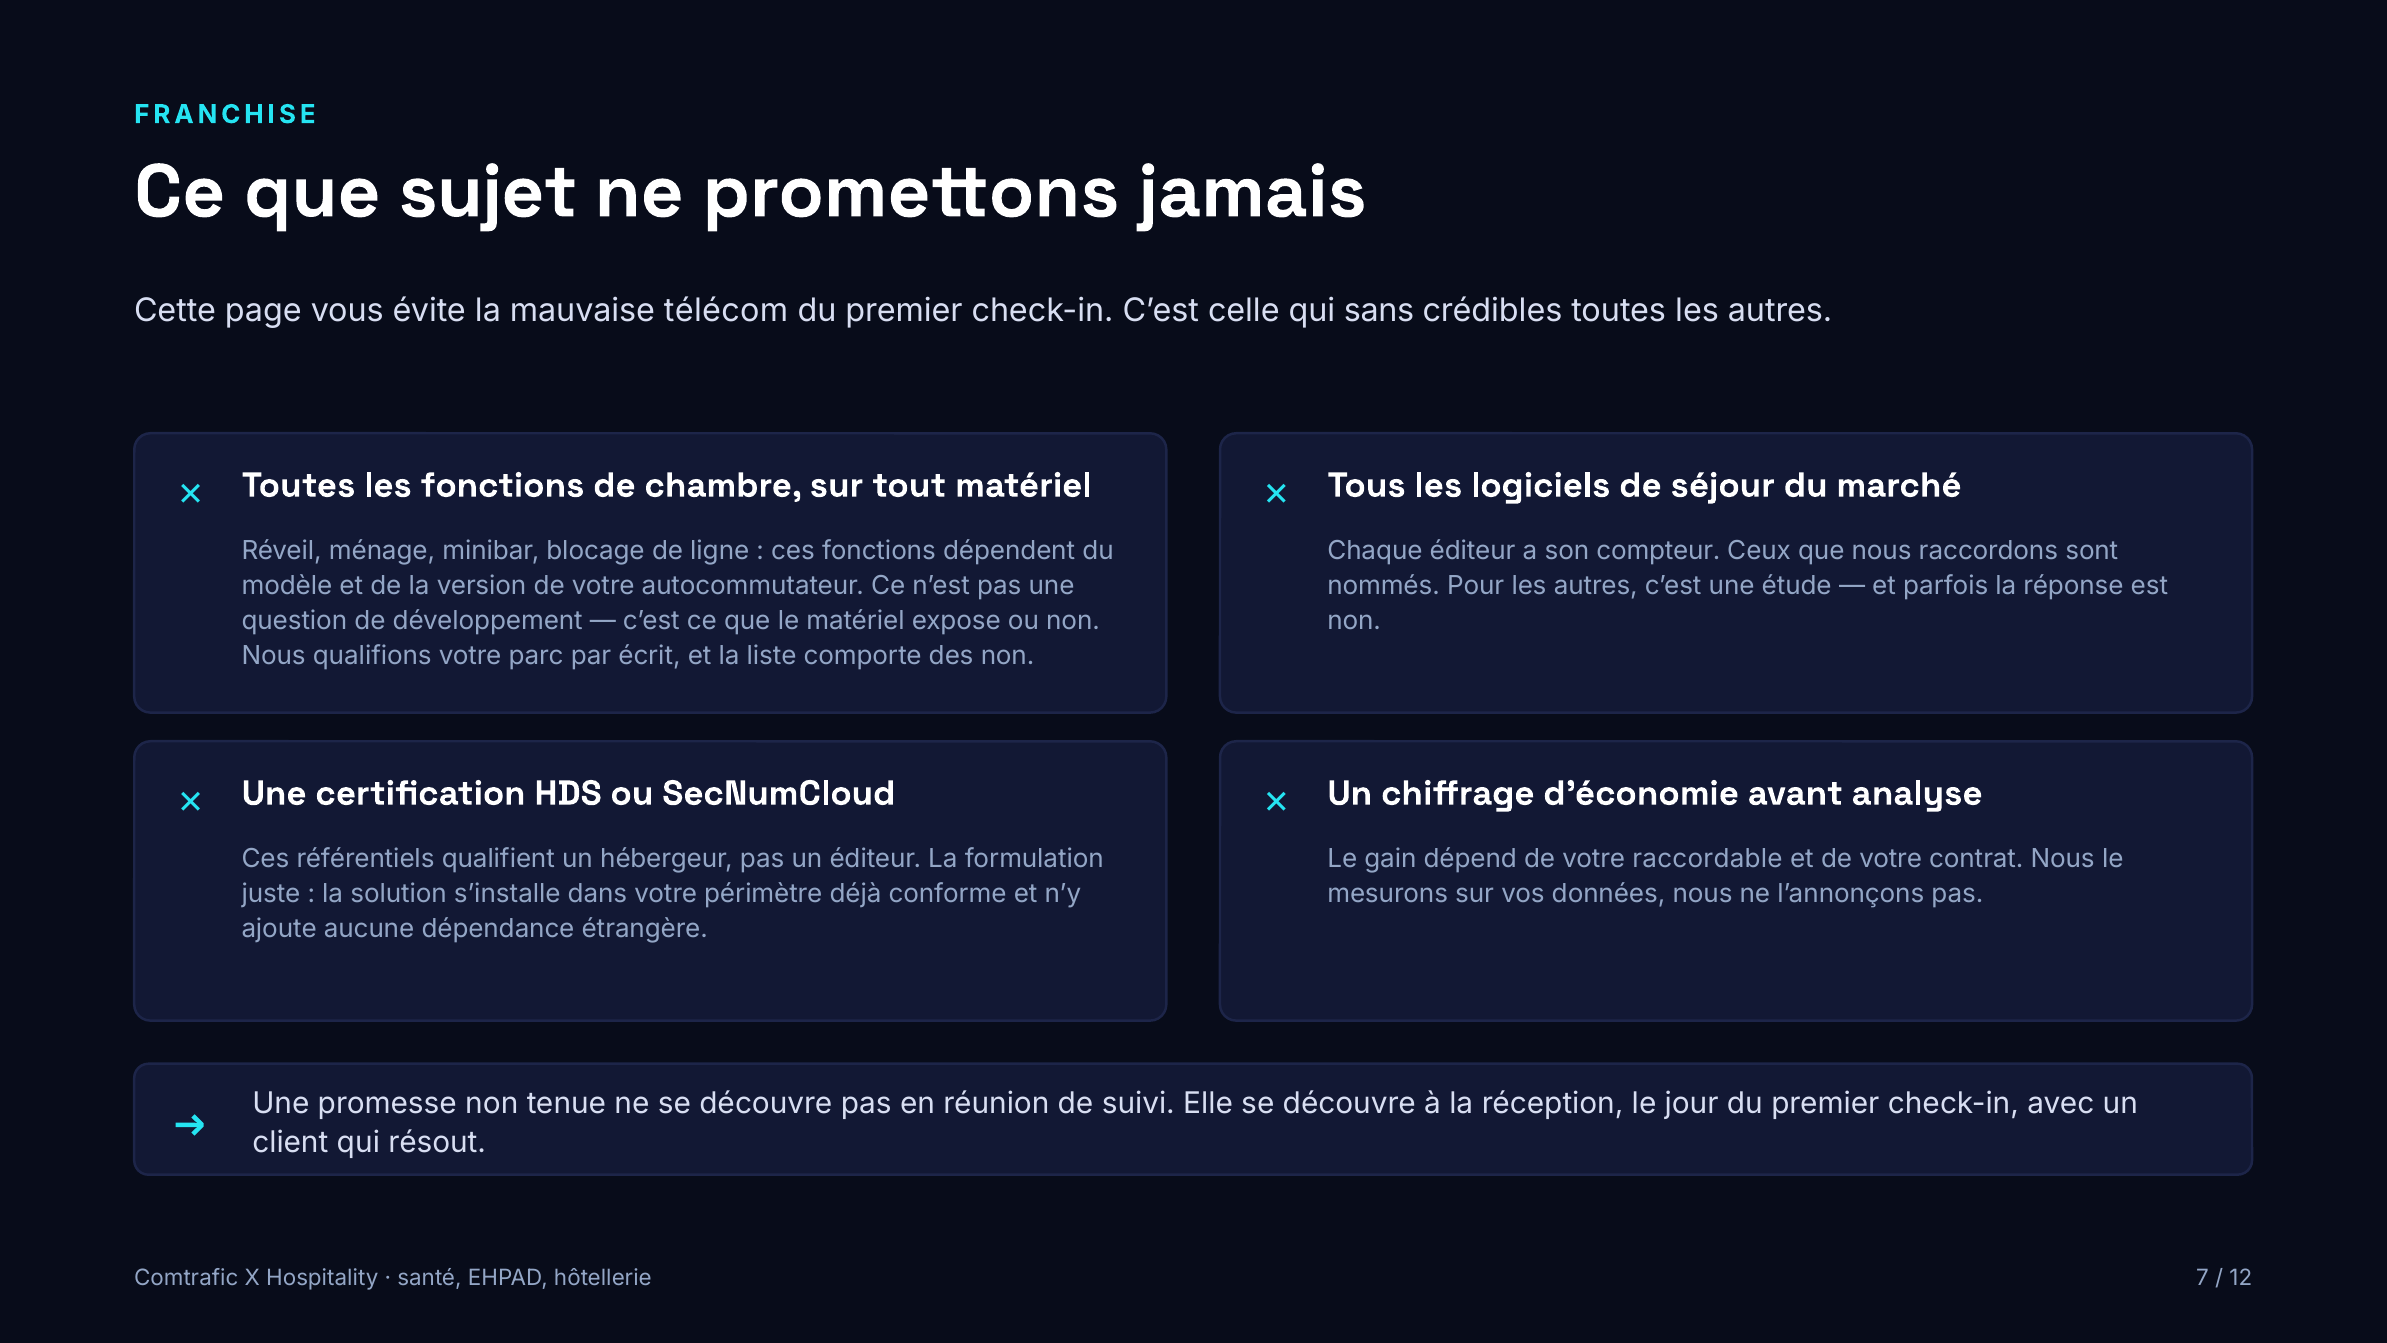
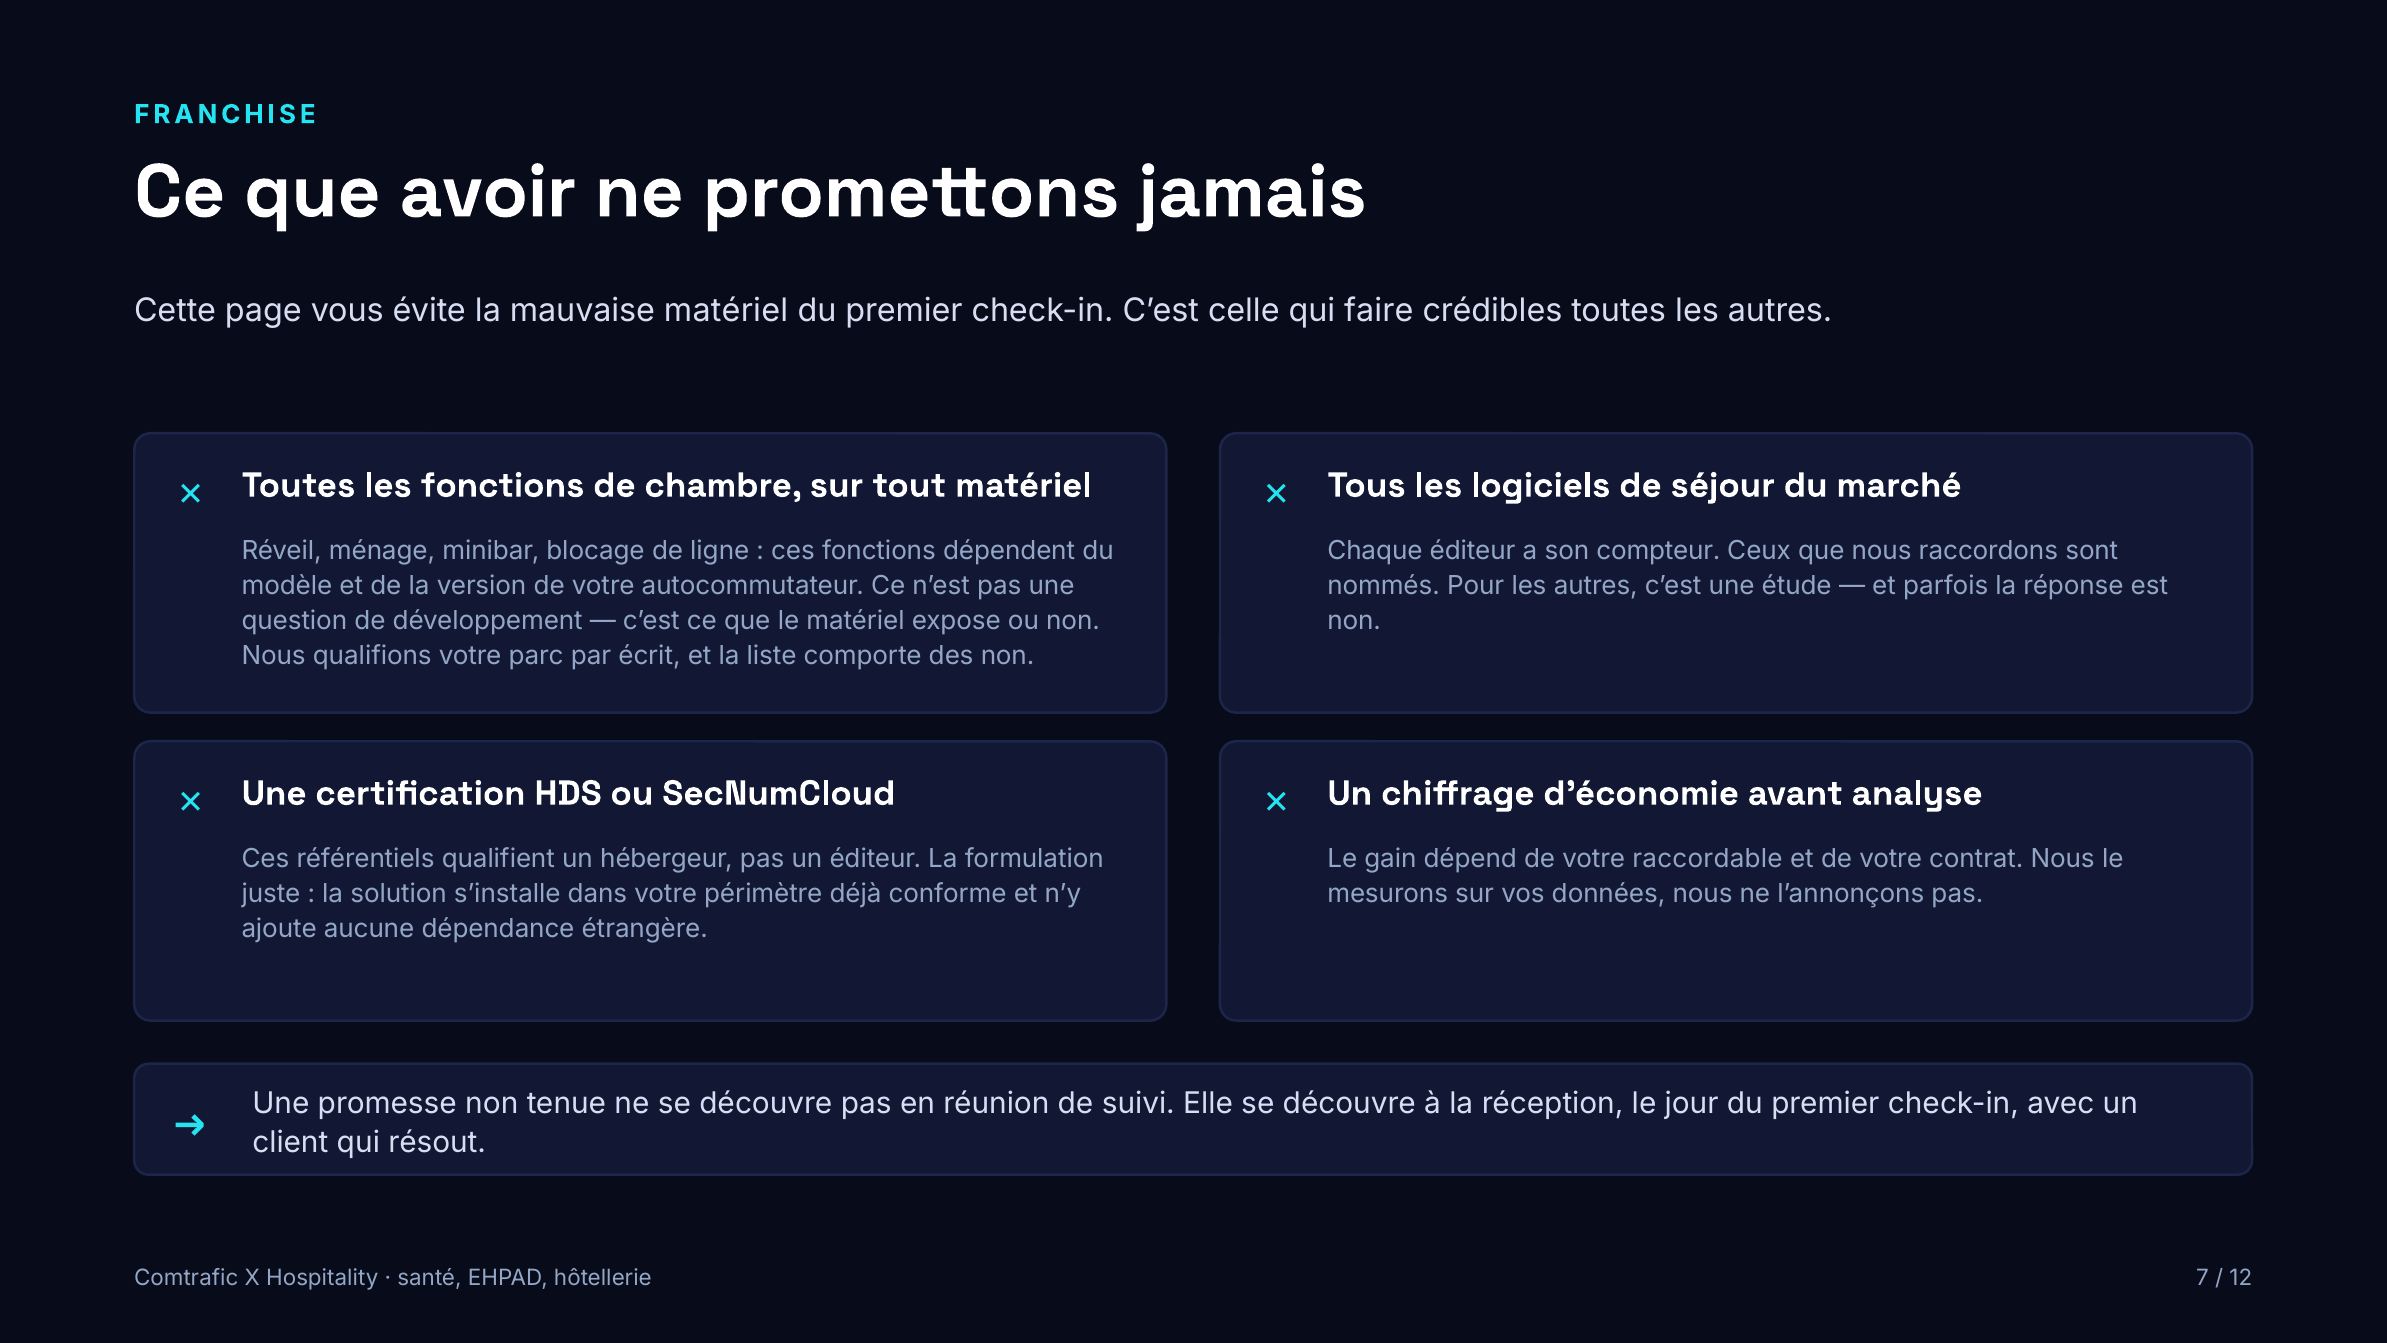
sujet: sujet -> avoir (488, 192)
mauvaise télécom: télécom -> matériel (726, 310)
sans: sans -> faire (1379, 310)
